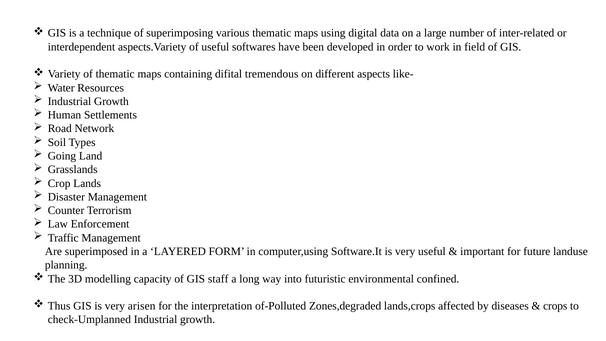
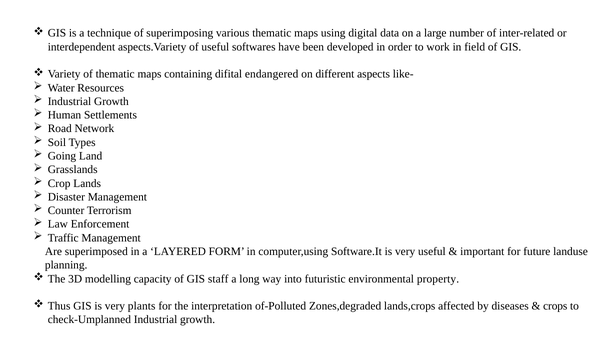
tremendous: tremendous -> endangered (272, 74)
confined: confined -> property (438, 279)
arisen: arisen -> plants (142, 306)
